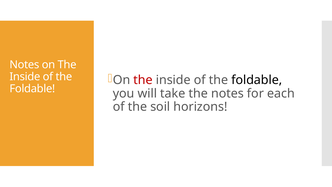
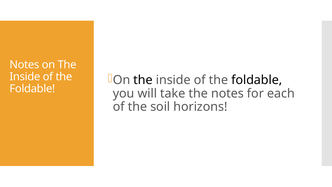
the colour: red -> black (143, 80)
